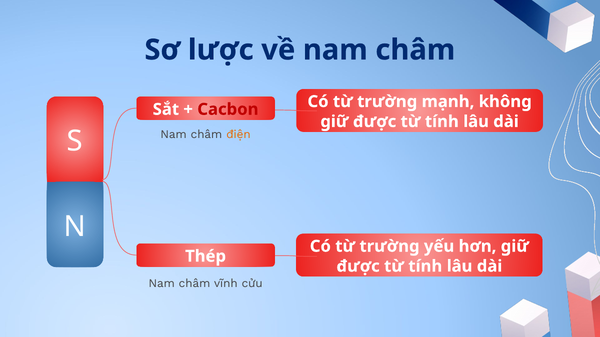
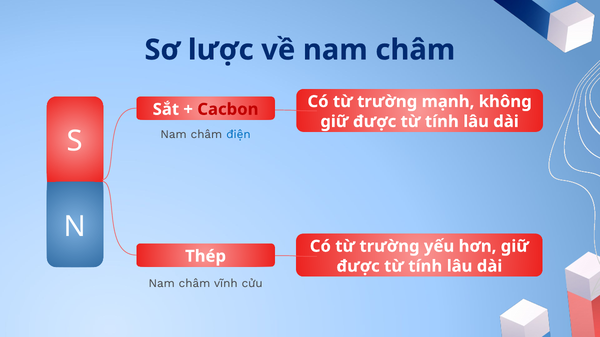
điện colour: orange -> blue (238, 134)
